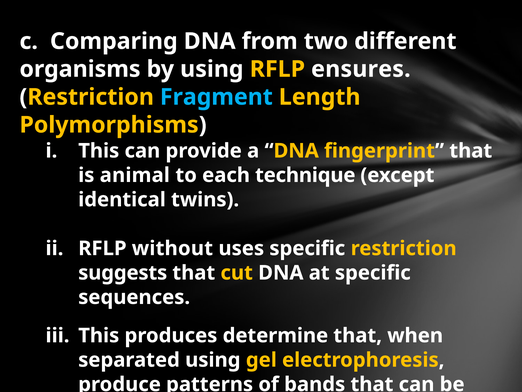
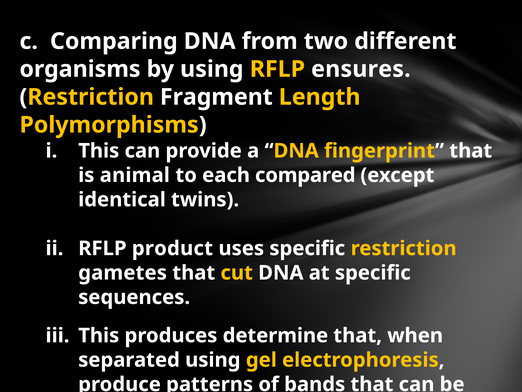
Fragment colour: light blue -> white (216, 97)
each technique: technique -> compared (305, 175)
without: without -> product (172, 248)
suggests: suggests -> gametes (123, 273)
